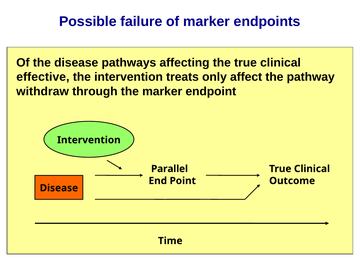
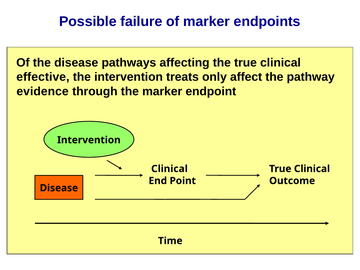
withdraw: withdraw -> evidence (43, 91)
Parallel: Parallel -> Clinical (169, 169)
